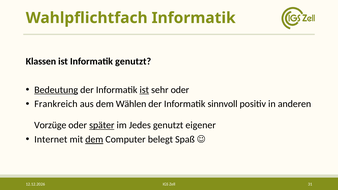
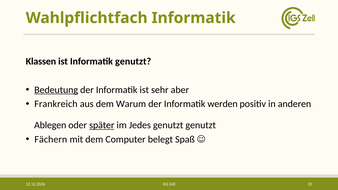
ist underline: present -> none (144, 90)
sehr oder: oder -> aber (180, 90)
Wählen: Wählen -> Warum (131, 104)
sinnvoll: sinnvoll -> werden (223, 104)
Vorzüge: Vorzüge -> Ablegen (50, 125)
genutzt eigener: eigener -> genutzt (201, 125)
Internet: Internet -> Fächern (51, 139)
dem underline: present -> none (94, 139)
